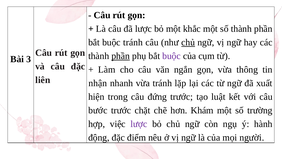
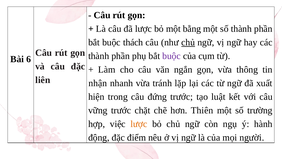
khắc: khắc -> bằng (192, 29)
buộc tránh: tránh -> thách (133, 42)
phần underline: present -> none (121, 56)
3: 3 -> 6 (29, 59)
bước: bước -> vững (98, 110)
Khám: Khám -> Thiên (202, 110)
lược colour: purple -> orange (139, 124)
